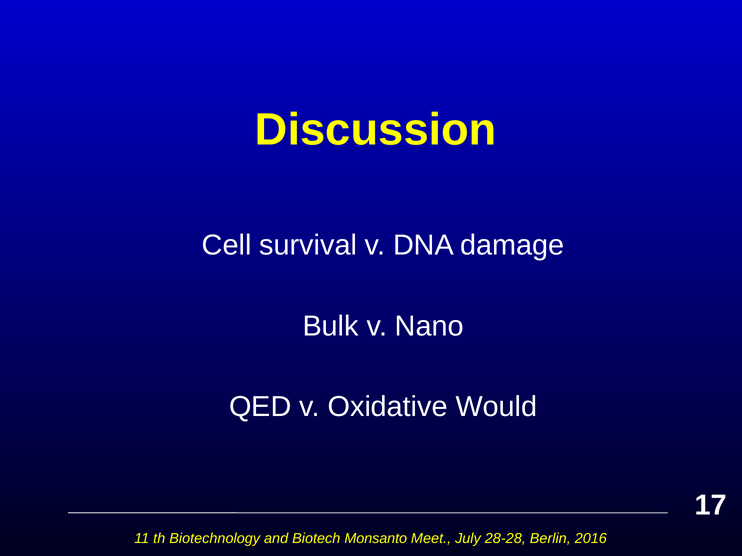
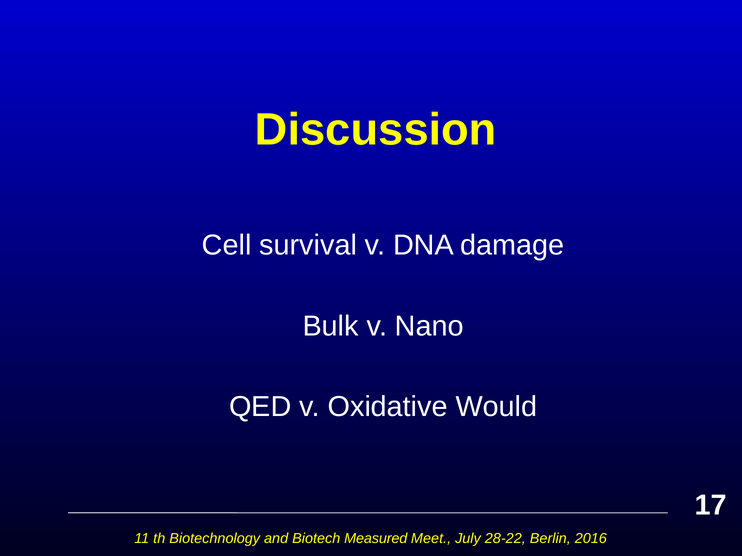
Monsanto: Monsanto -> Measured (376, 539)
28-28: 28-28 -> 28-22 (505, 539)
